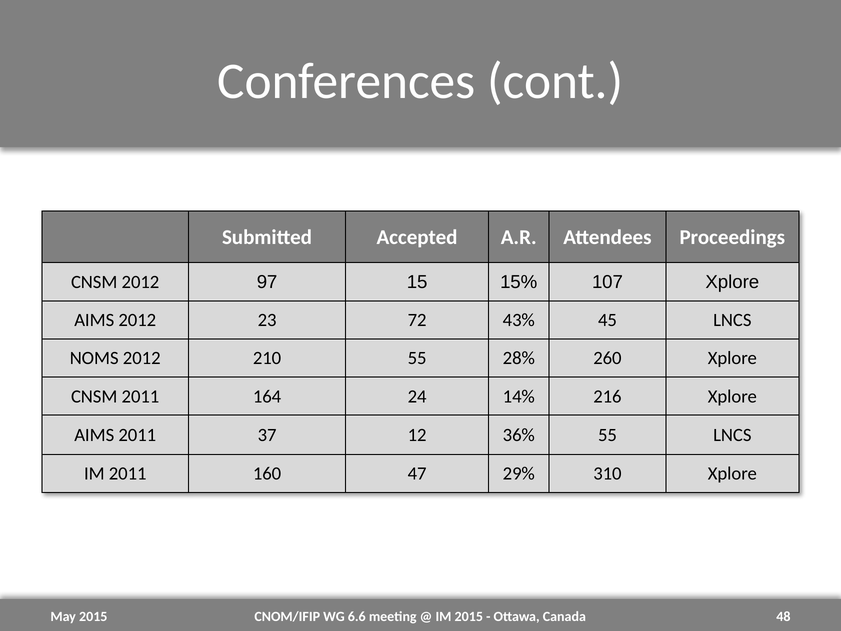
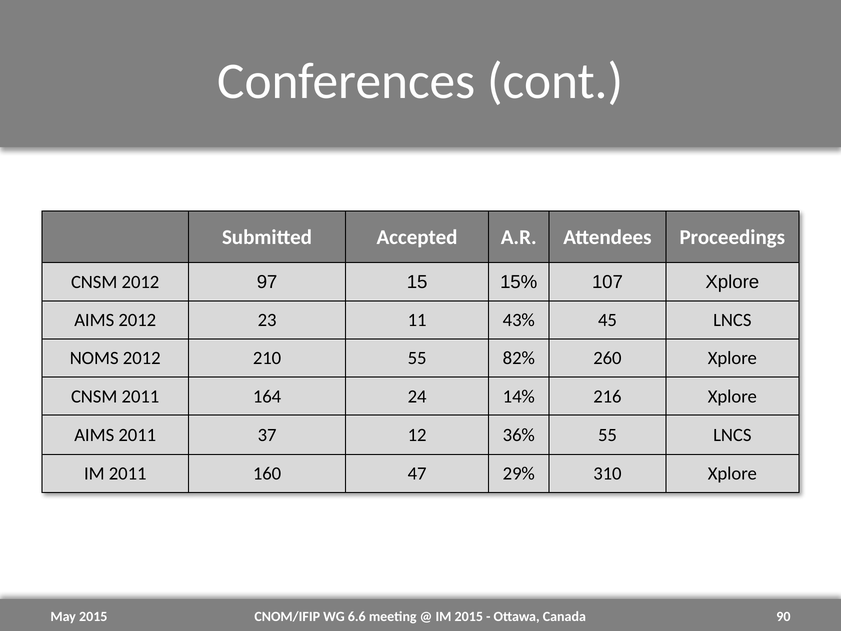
72: 72 -> 11 (417, 320)
28%: 28% -> 82% (519, 358)
48: 48 -> 90 (783, 616)
